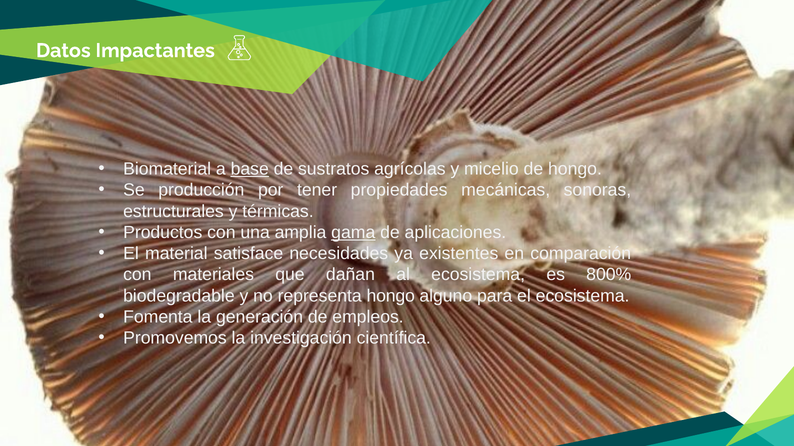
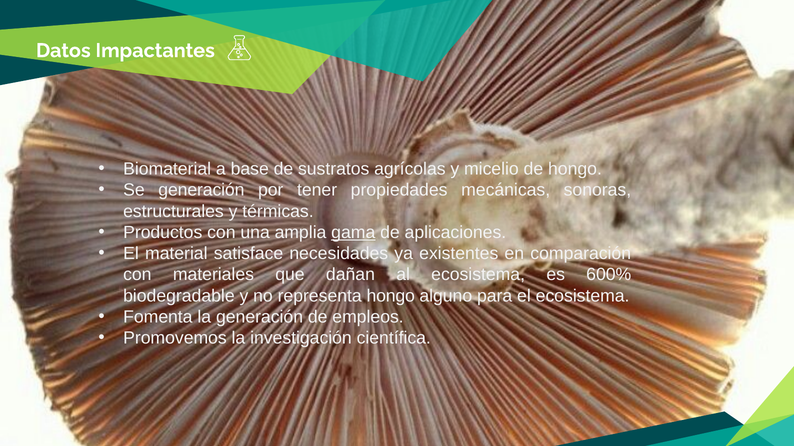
base underline: present -> none (250, 169)
Se producción: producción -> generación (201, 190)
800%: 800% -> 600% (609, 275)
